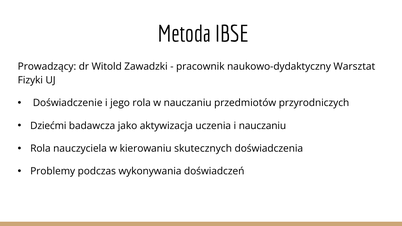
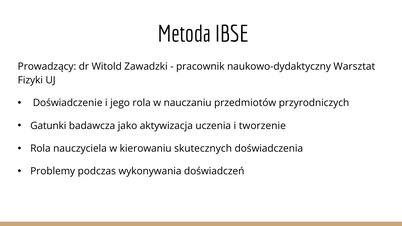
Dziećmi: Dziećmi -> Gatunki (48, 126)
i nauczaniu: nauczaniu -> tworzenie (262, 126)
